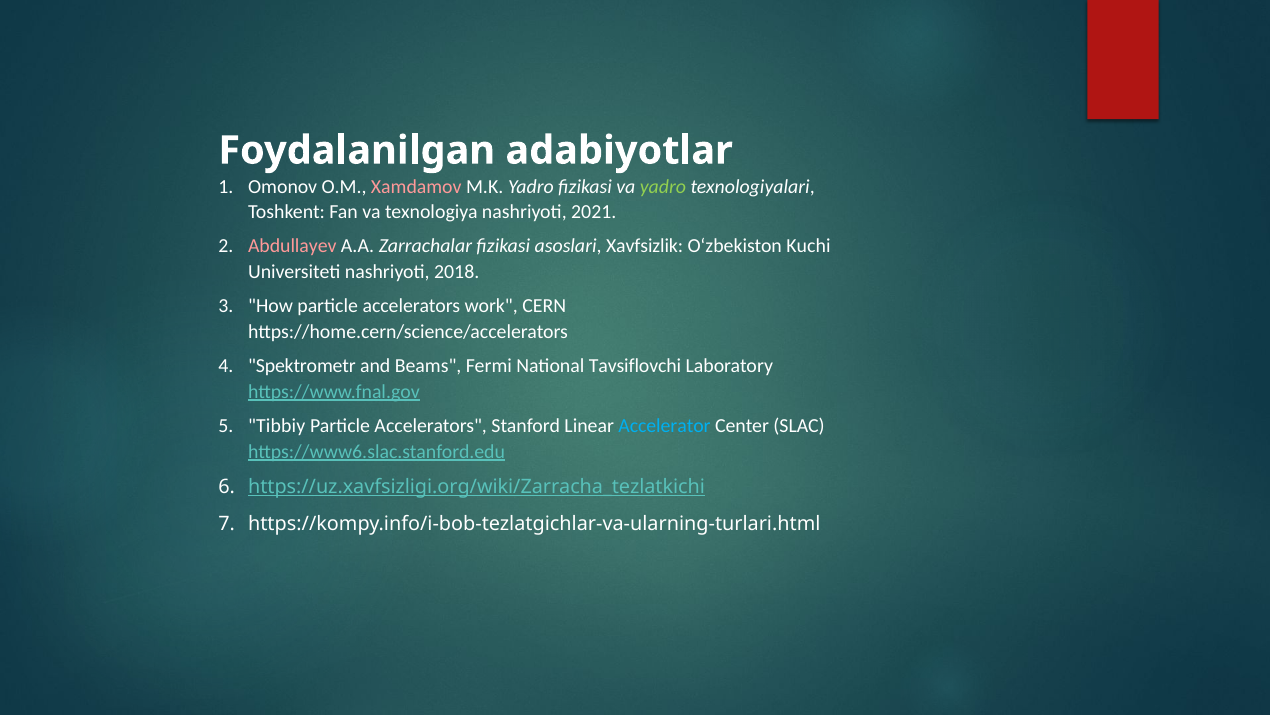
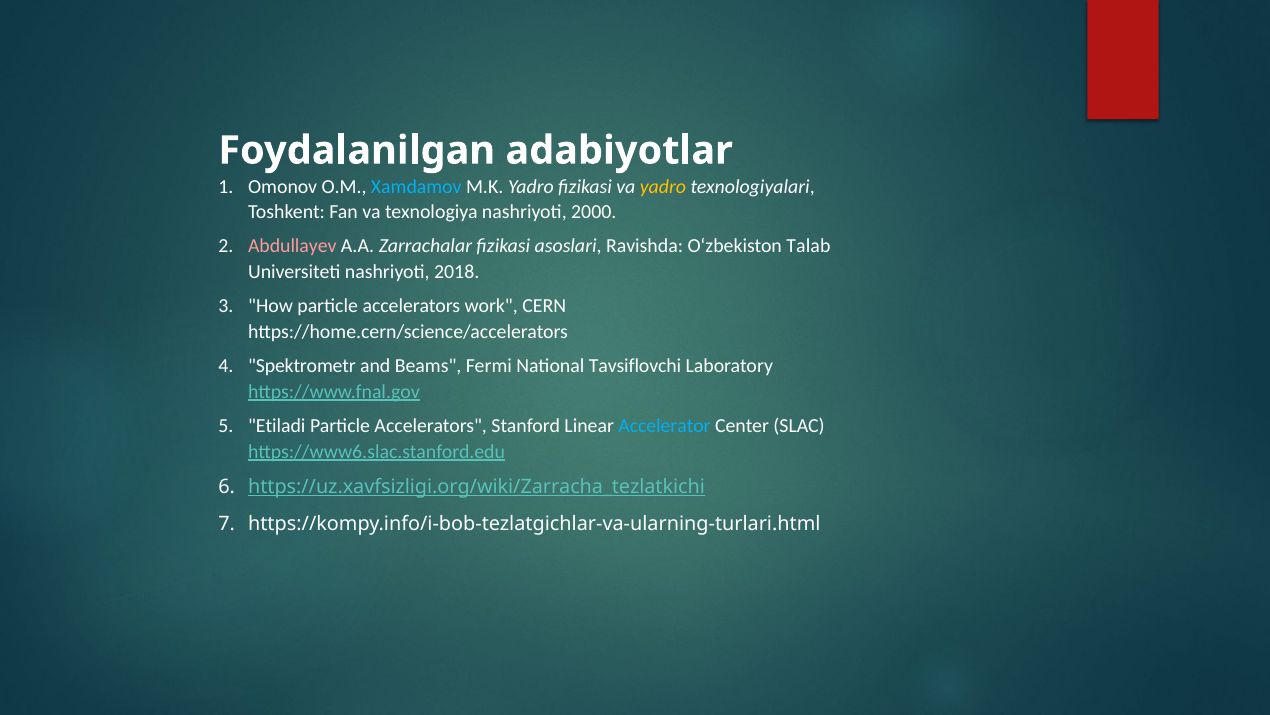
Xamdamov colour: pink -> light blue (416, 186)
yadro colour: light green -> yellow (663, 186)
2021: 2021 -> 2000 (594, 212)
Xavfsizlik: Xavfsizlik -> Ravishda (645, 246)
Kuchi: Kuchi -> Talab (808, 246)
Tibbiy: Tibbiy -> Etiladi (277, 426)
